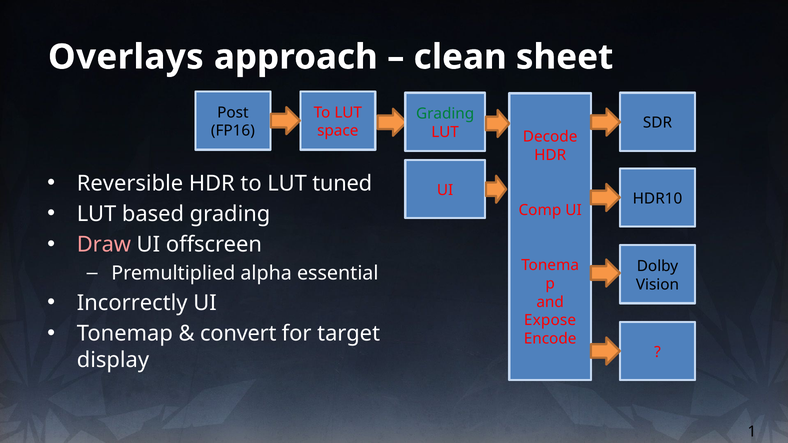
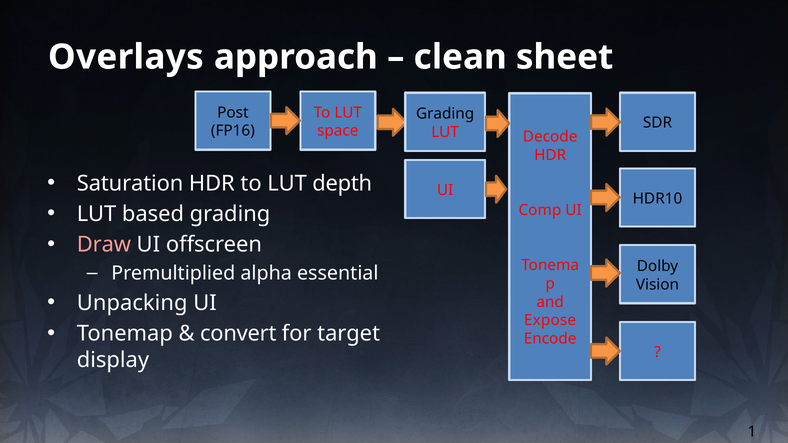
Grading colour: green -> black (445, 114)
Reversible: Reversible -> Saturation (130, 183)
tuned: tuned -> depth (342, 183)
Incorrectly: Incorrectly -> Unpacking (132, 303)
